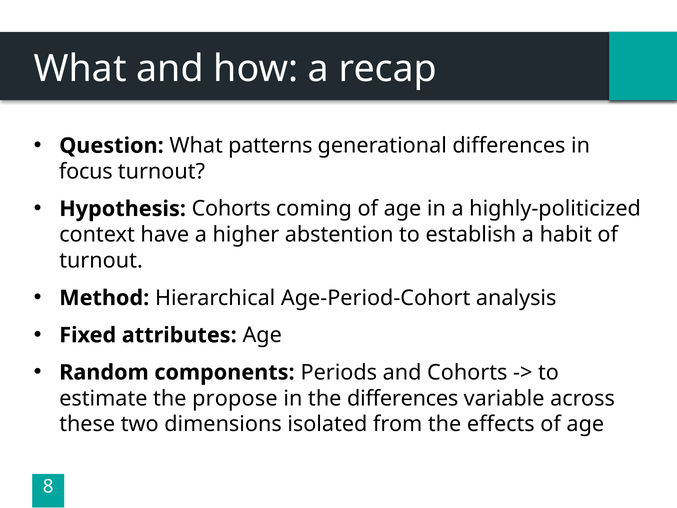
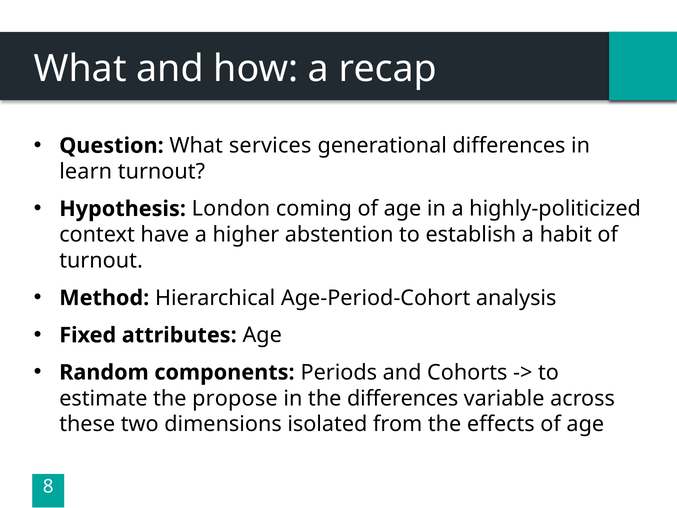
patterns: patterns -> services (270, 146)
focus: focus -> learn (86, 172)
Hypothesis Cohorts: Cohorts -> London (231, 209)
